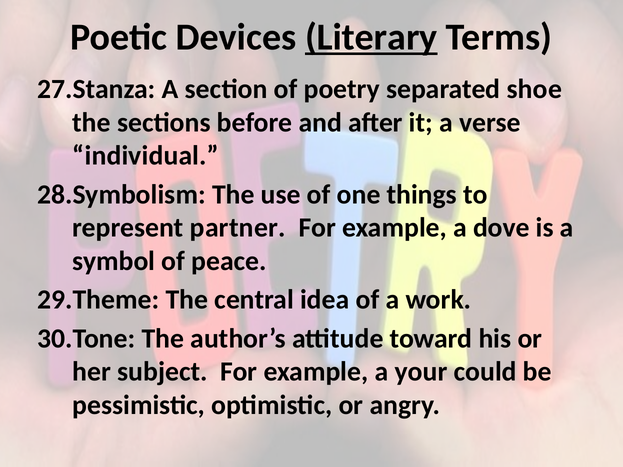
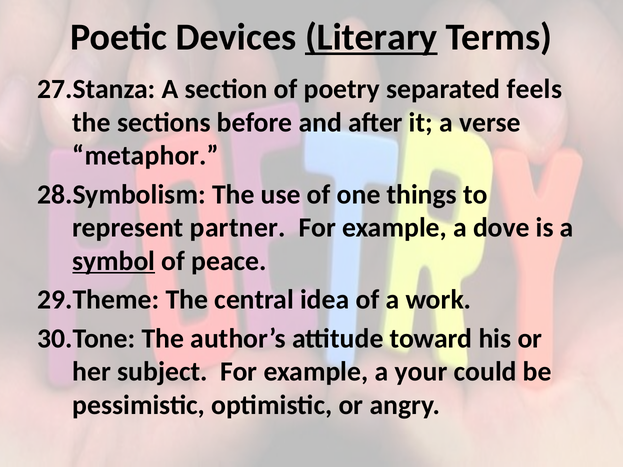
shoe: shoe -> feels (534, 89)
individual: individual -> metaphor (146, 156)
symbol underline: none -> present (114, 261)
